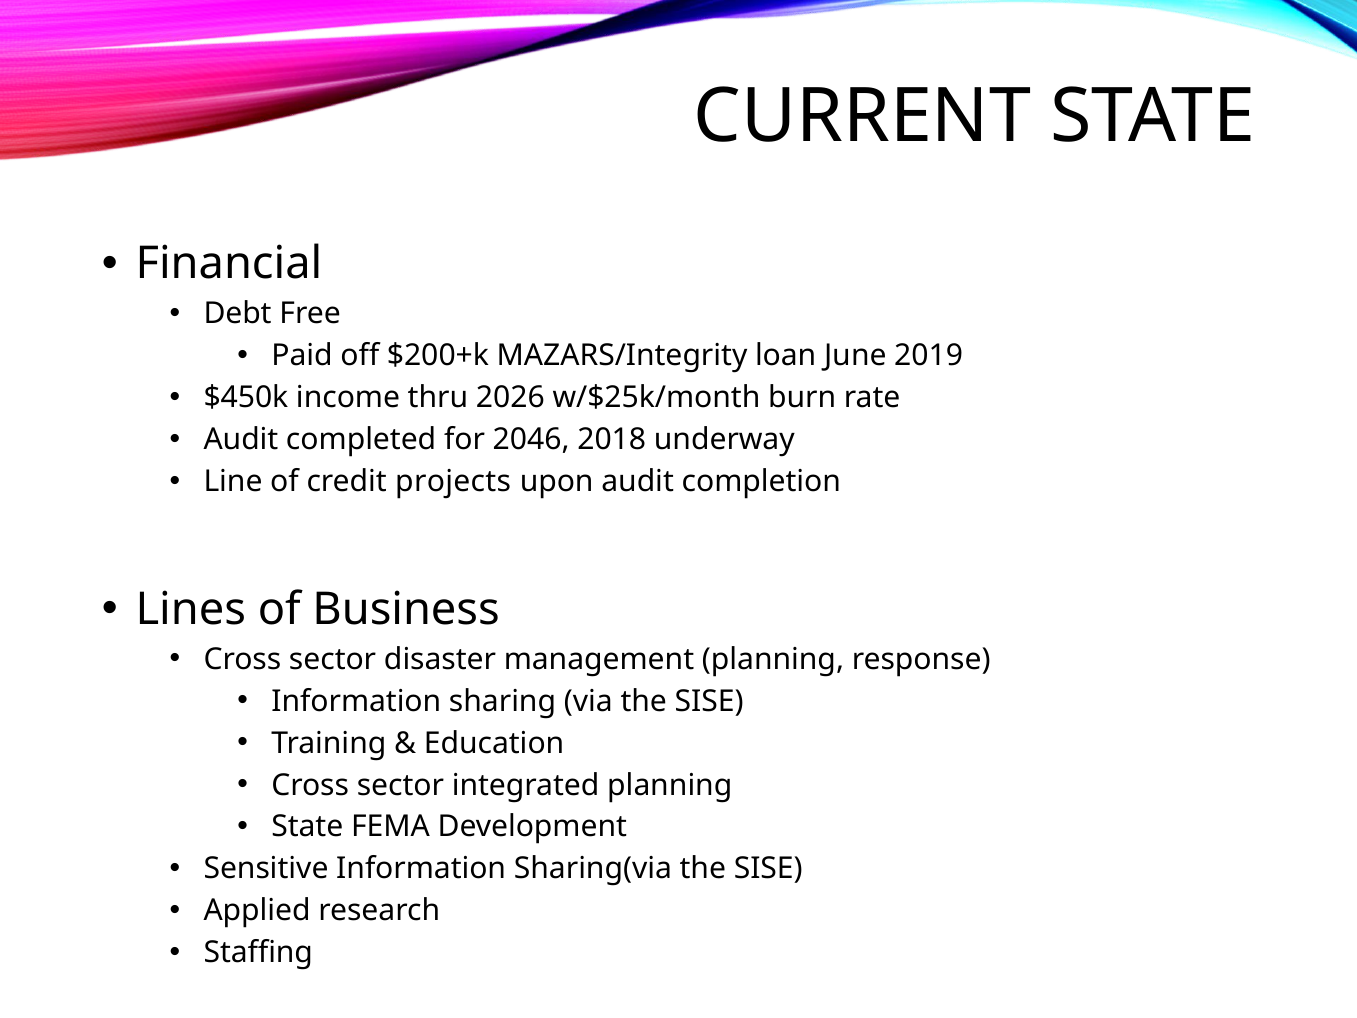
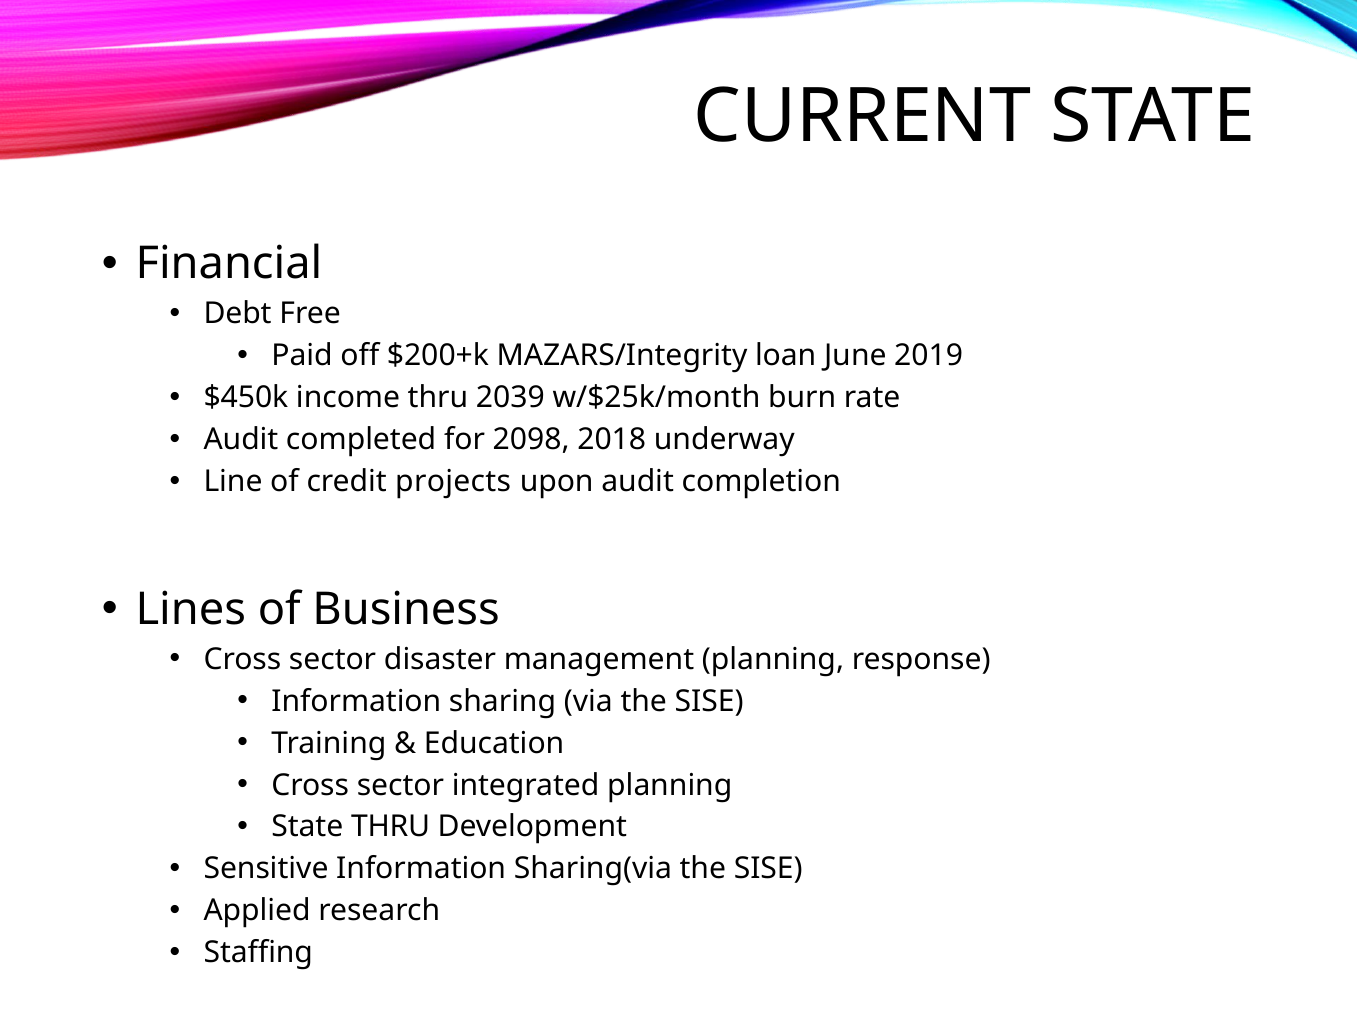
2026: 2026 -> 2039 (510, 398)
2046: 2046 -> 2098 (531, 440)
State FEMA: FEMA -> THRU (391, 827)
